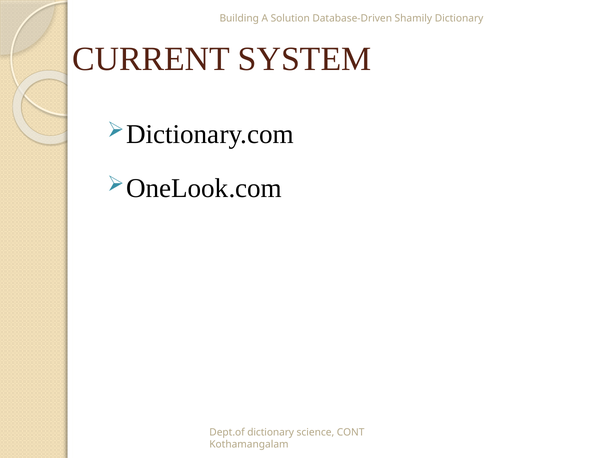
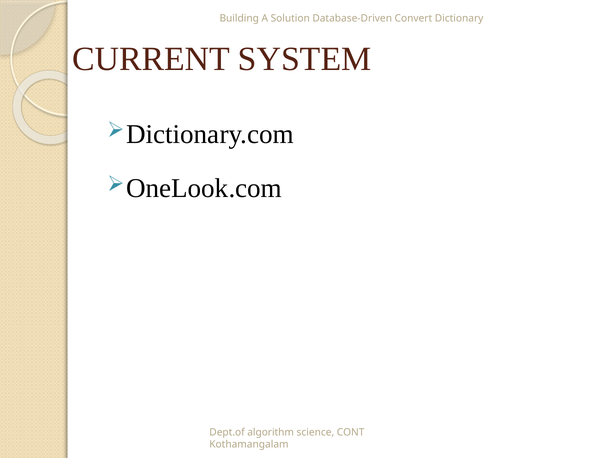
Shamily: Shamily -> Convert (413, 18)
Dept.of dictionary: dictionary -> algorithm (271, 432)
